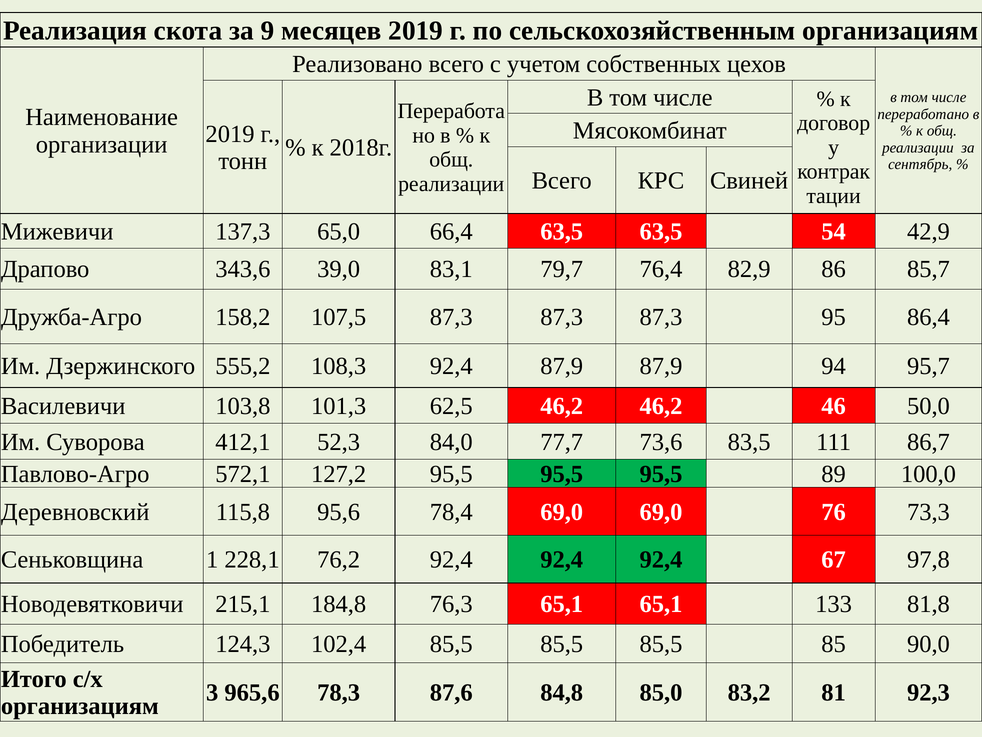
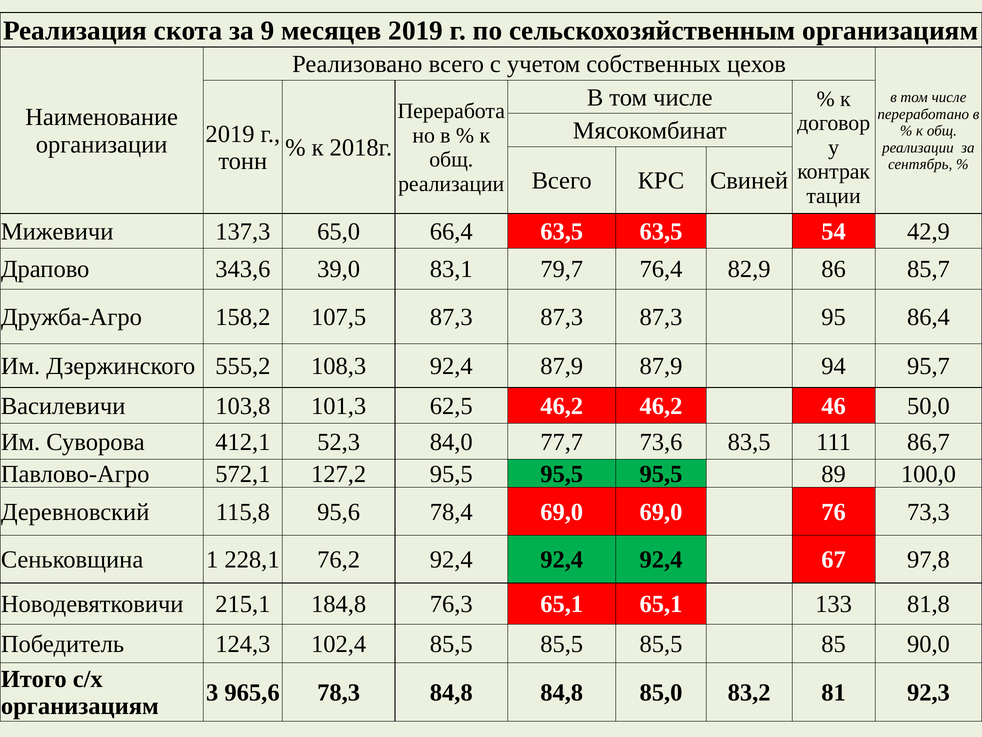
78,3 87,6: 87,6 -> 84,8 (451, 692)
